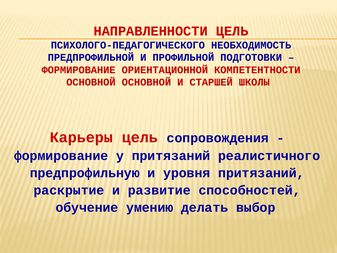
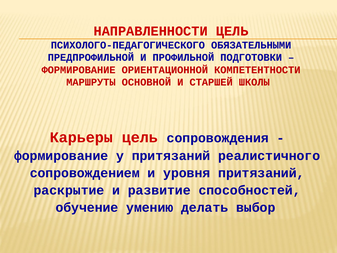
НЕОБХОДИМОСТЬ: НЕОБХОДИМОСТЬ -> ОБЯЗАТЕЛЬНЫМИ (251, 45)
ОСНОВНОЙ: ОСНОВНОЙ -> МАРШРУТЫ (91, 82)
предпрофильную: предпрофильную -> сопровождением (85, 173)
